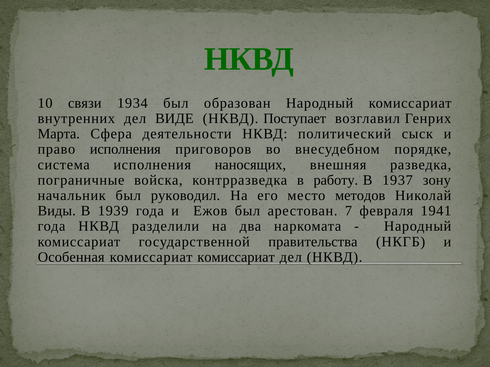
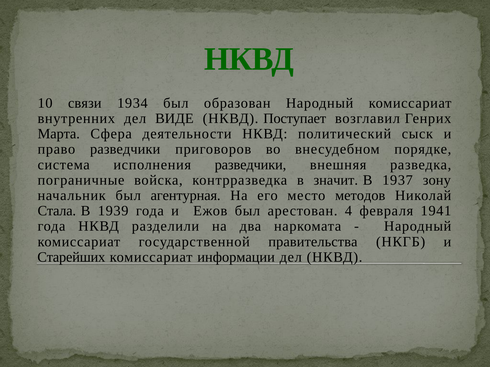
право исполнения: исполнения -> разведчики (125, 149)
исполнения наносящих: наносящих -> разведчики (250, 165)
работу: работу -> значит (336, 180)
руководил: руководил -> агентурная (186, 196)
Виды: Виды -> Стала (57, 211)
7: 7 -> 4 (348, 211)
Особенная: Особенная -> Старейших (71, 257)
комиссариат комиссариат: комиссариат -> информации (236, 257)
